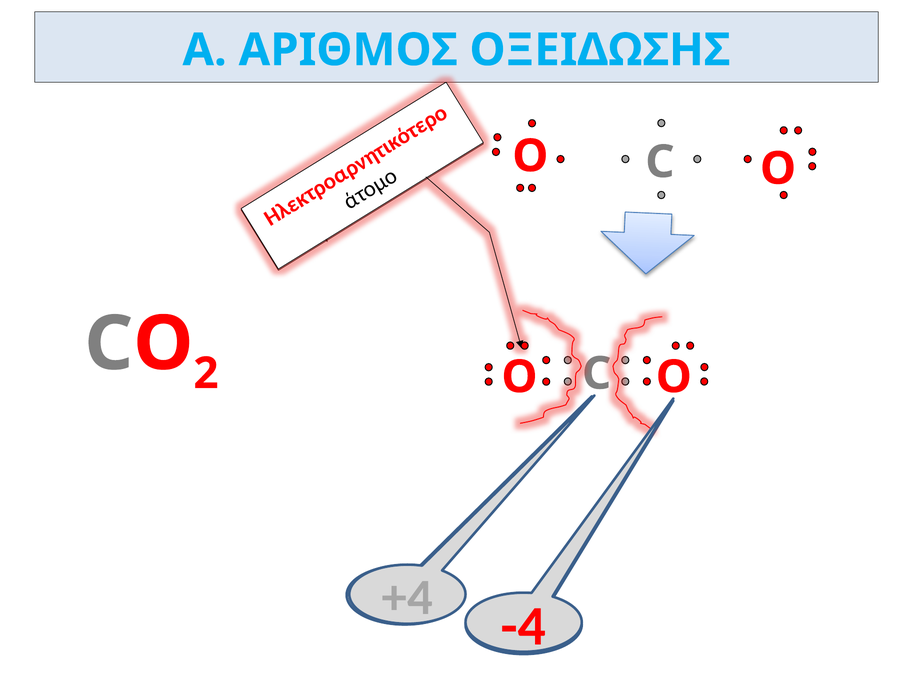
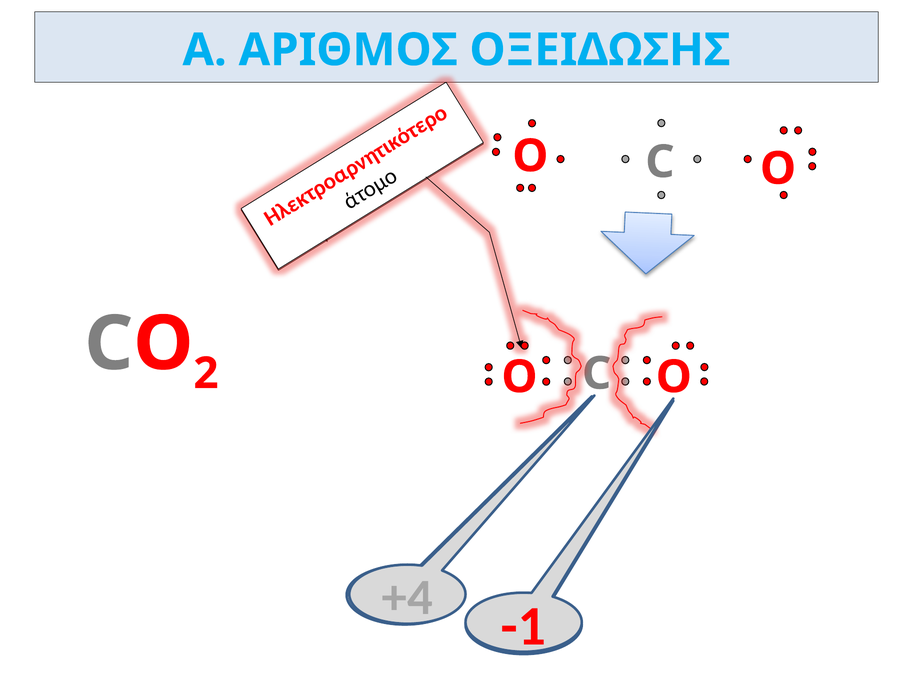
-4: -4 -> -1 (524, 626)
